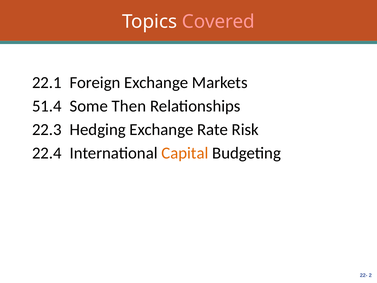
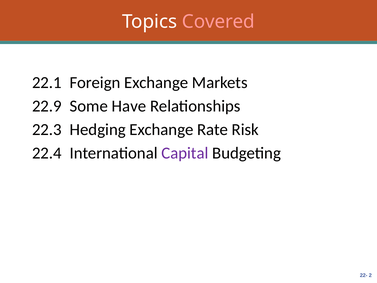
51.4: 51.4 -> 22.9 (47, 106)
Then: Then -> Have (129, 106)
Capital colour: orange -> purple (185, 153)
